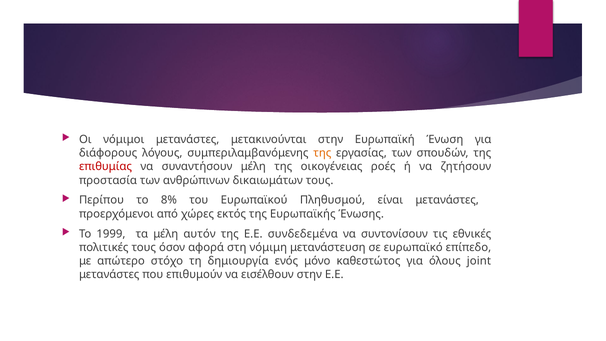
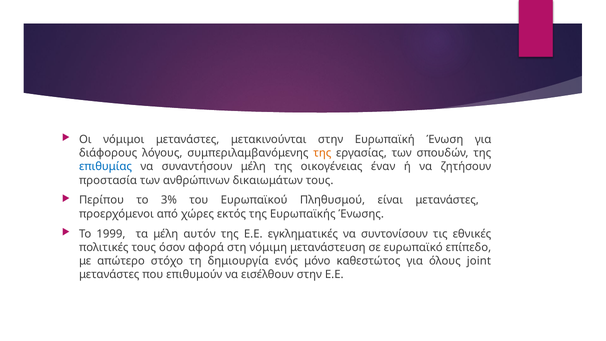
επιθυμίας colour: red -> blue (105, 167)
ροές: ροές -> έναν (383, 167)
8%: 8% -> 3% (169, 200)
συνδεδεμένα: συνδεδεμένα -> εγκληματικές (303, 234)
